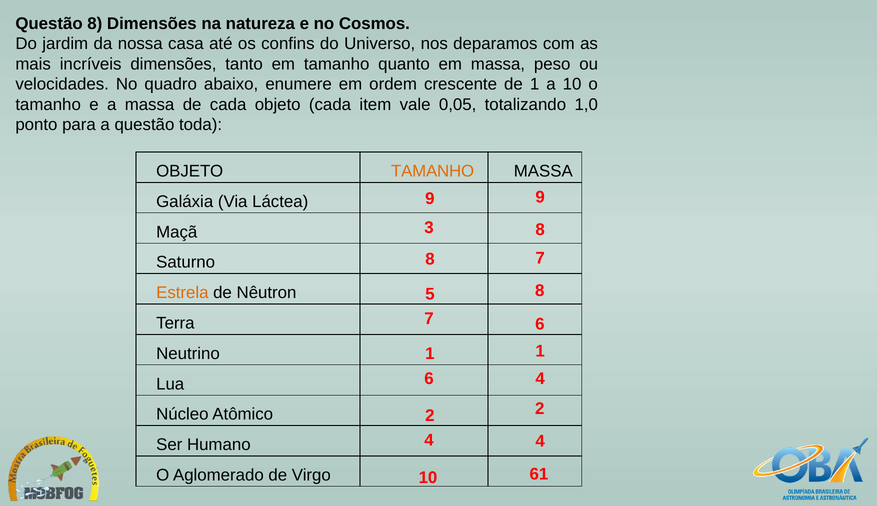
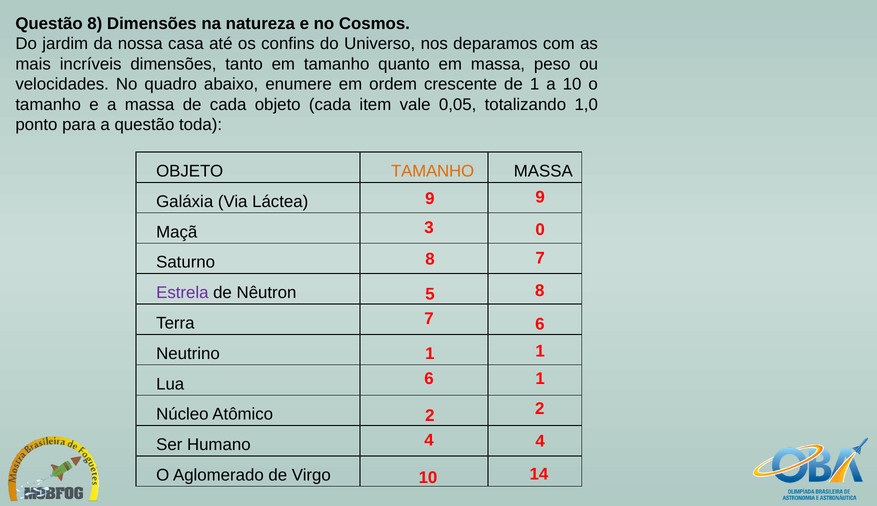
3 8: 8 -> 0 (540, 229)
Estrela colour: orange -> purple (182, 292)
6 4: 4 -> 1 (540, 378)
61: 61 -> 14 (539, 473)
